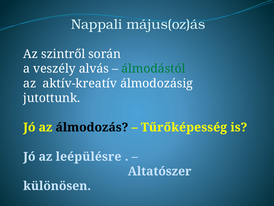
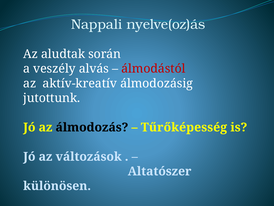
május(oz)ás: május(oz)ás -> nyelve(oz)ás (166, 24)
szintről: szintről -> aludtak (63, 54)
álmodástól colour: green -> red (153, 69)
leépülésre: leépülésre -> változások (89, 156)
